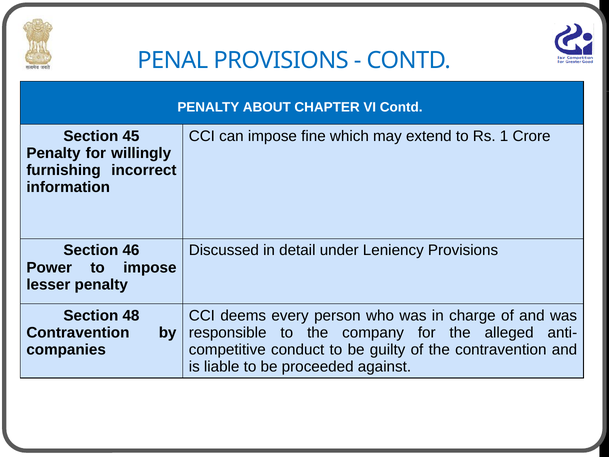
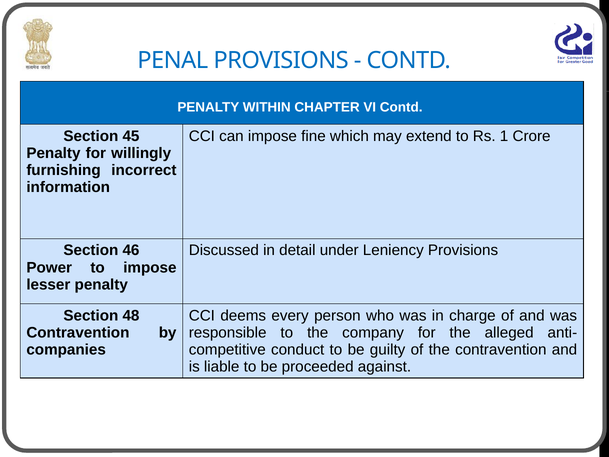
ABOUT: ABOUT -> WITHIN (267, 107)
